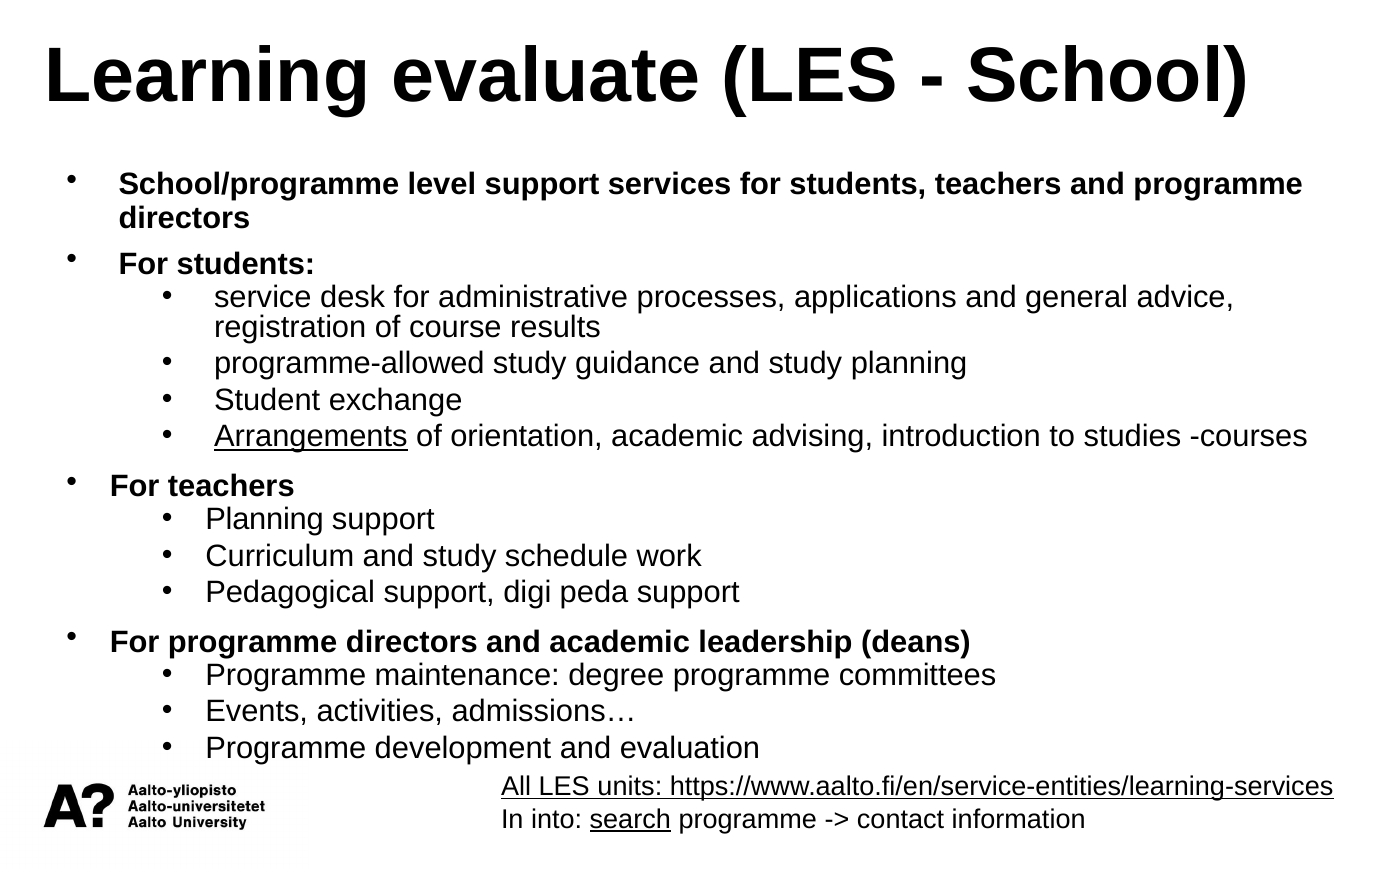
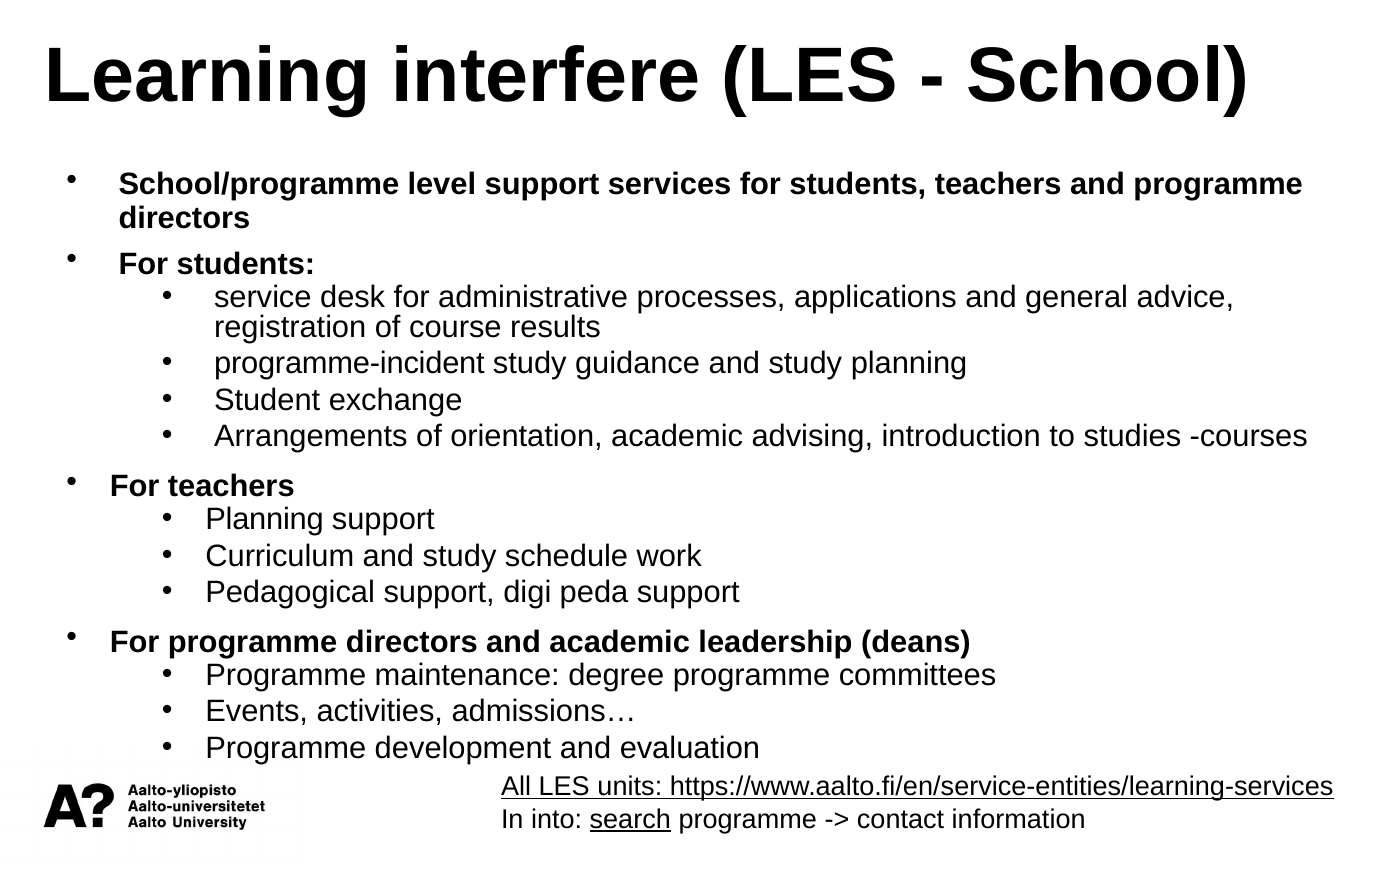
evaluate: evaluate -> interfere (546, 76)
programme-allowed: programme-allowed -> programme-incident (349, 364)
Arrangements underline: present -> none (311, 437)
